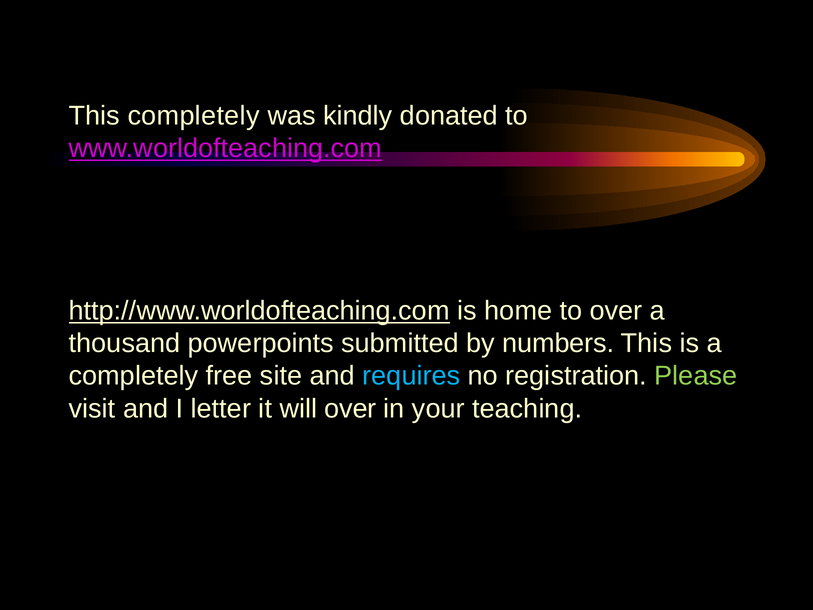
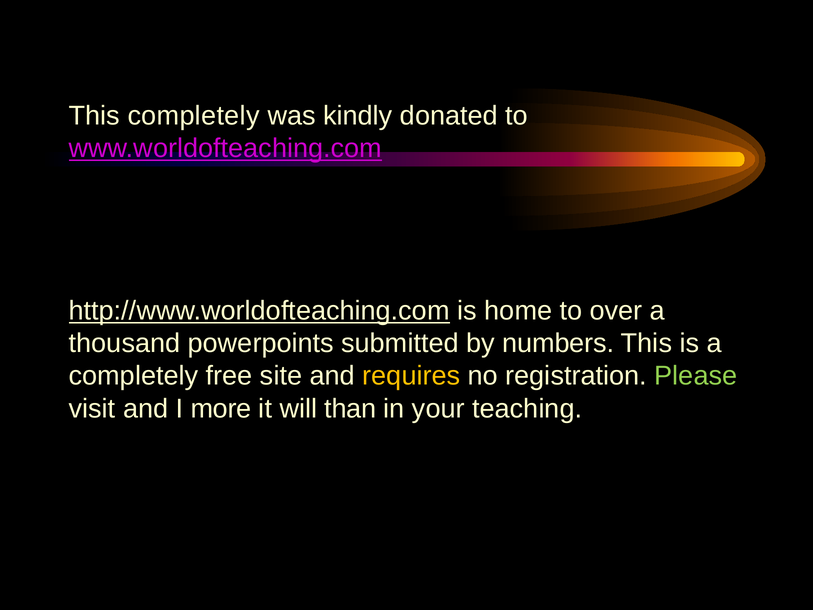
requires colour: light blue -> yellow (411, 376)
letter: letter -> more (221, 408)
will over: over -> than (350, 408)
